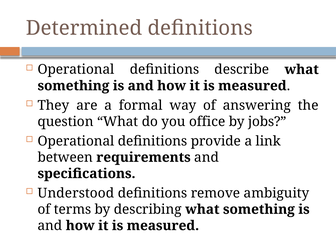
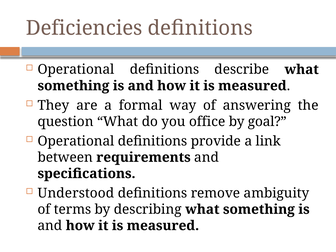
Determined: Determined -> Deficiencies (84, 28)
jobs: jobs -> goal (267, 122)
